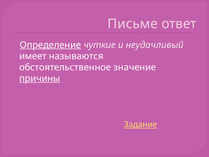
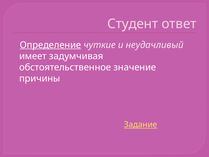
Письме: Письме -> Студент (133, 24)
называются: называются -> задумчивая (76, 56)
причины underline: present -> none (40, 78)
